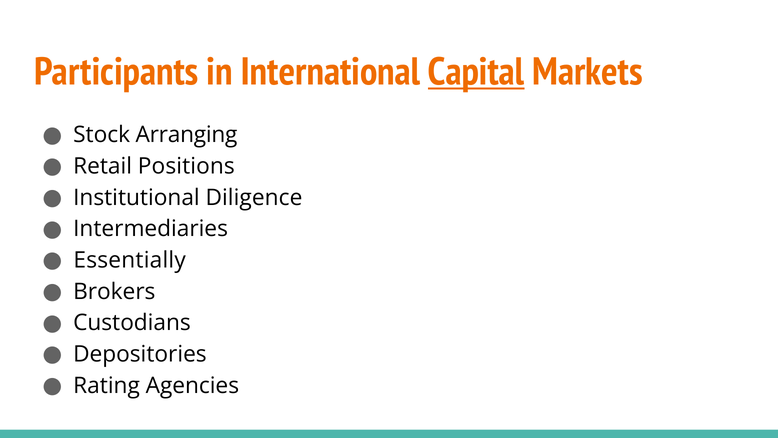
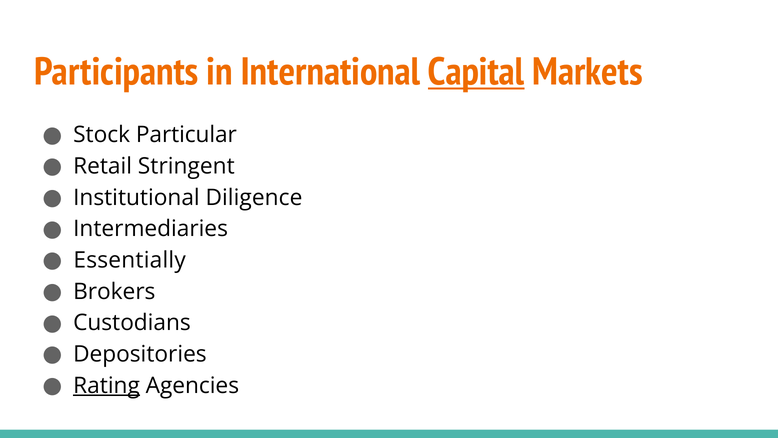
Arranging: Arranging -> Particular (186, 135)
Positions: Positions -> Stringent (186, 166)
Rating underline: none -> present (107, 385)
